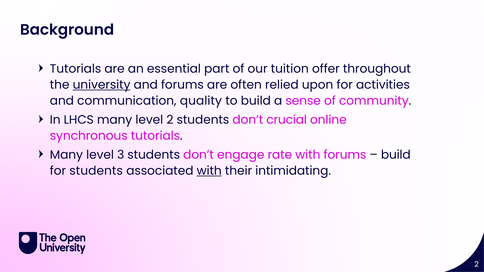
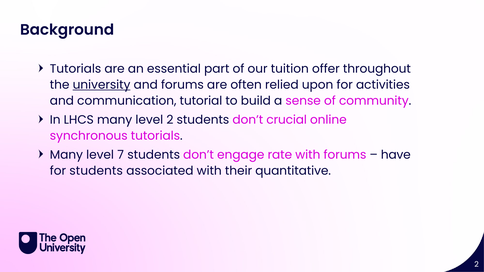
quality: quality -> tutorial (201, 101)
3: 3 -> 7 (121, 155)
build: build -> have (396, 155)
with underline: present -> none (209, 171)
intimidating: intimidating -> quantitative (293, 171)
